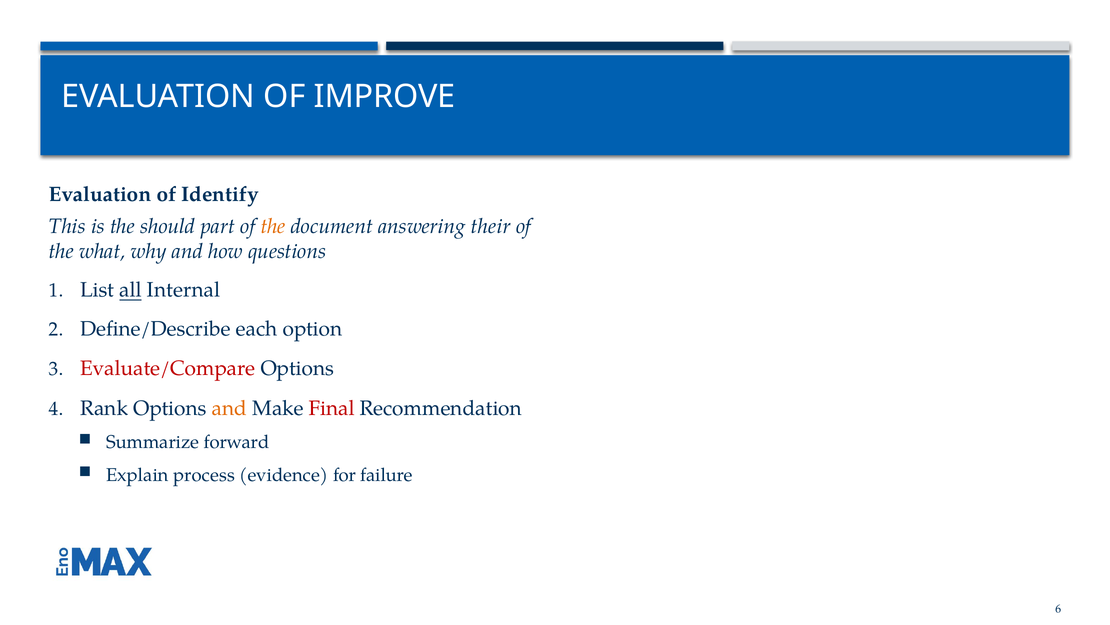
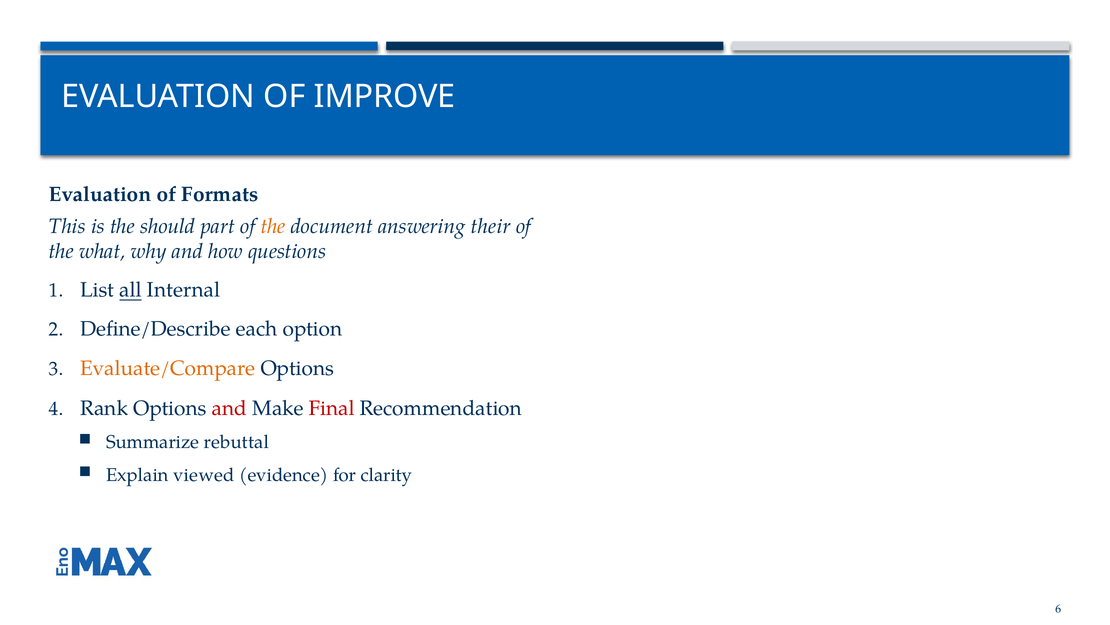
Identify: Identify -> Formats (220, 194)
Evaluate/Compare colour: red -> orange (168, 368)
and colour: orange -> red (230, 408)
forward: forward -> rebuttal (236, 442)
process: process -> viewed (204, 475)
failure: failure -> clarity (386, 475)
